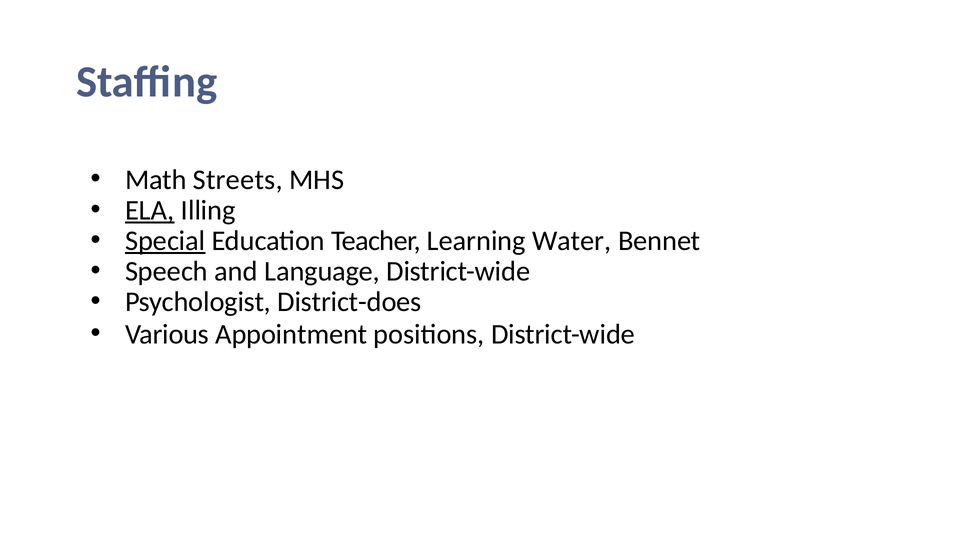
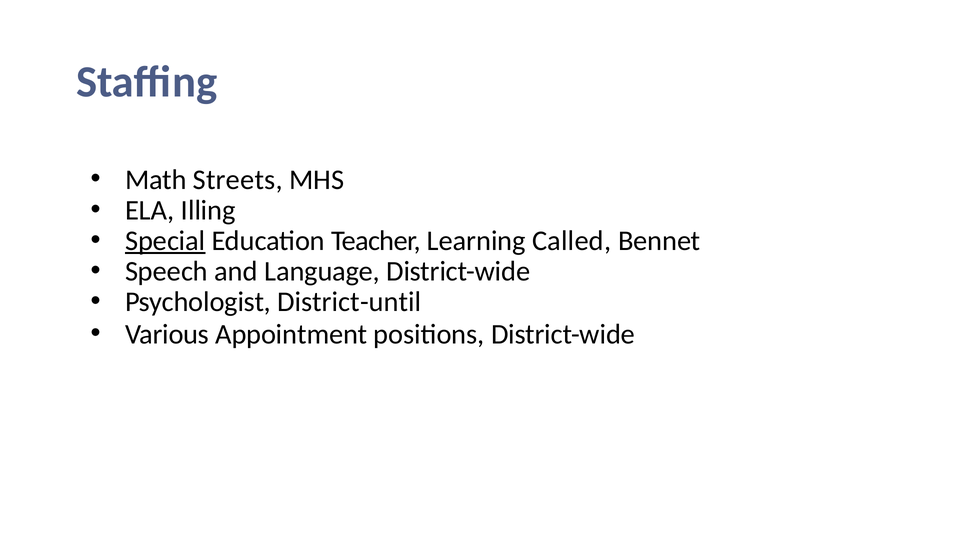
ELA underline: present -> none (150, 210)
Water: Water -> Called (572, 241)
District-does: District-does -> District-until (349, 302)
